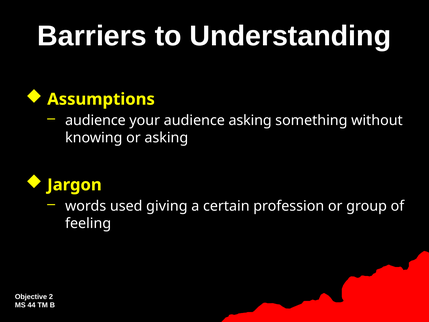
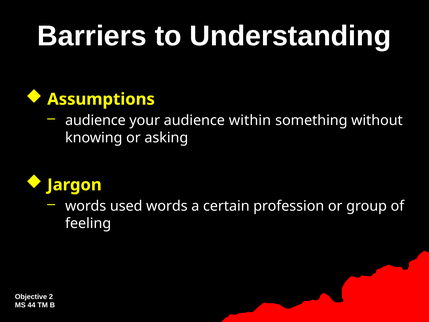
audience asking: asking -> within (250, 120)
used giving: giving -> words (167, 206)
